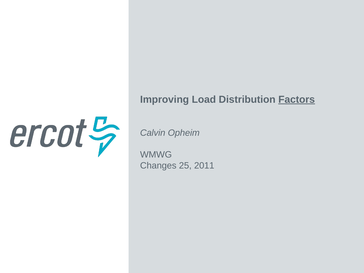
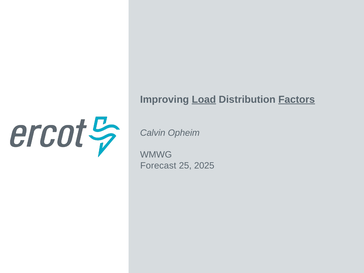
Load underline: none -> present (204, 100)
Changes: Changes -> Forecast (158, 166)
2011: 2011 -> 2025 (204, 166)
